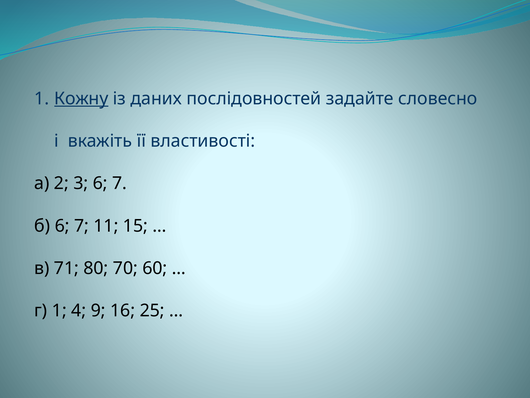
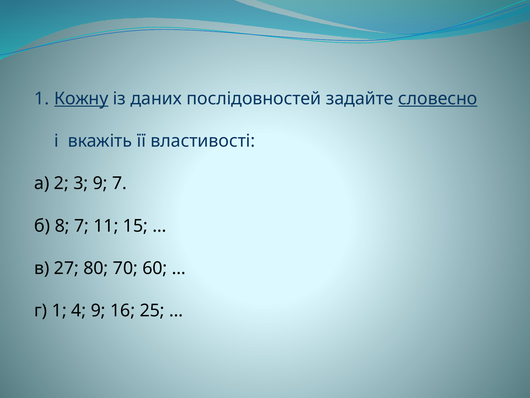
словесно underline: none -> present (438, 98)
3 6: 6 -> 9 (100, 183)
б 6: 6 -> 8 (62, 226)
71: 71 -> 27 (66, 268)
